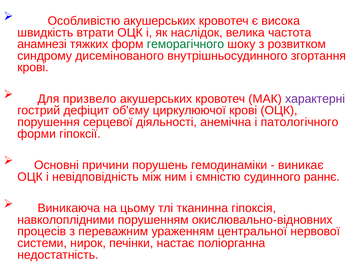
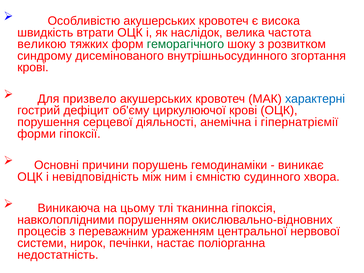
анамнезі: анамнезі -> великою (42, 44)
характерні colour: purple -> blue (315, 99)
патологічного: патологічного -> гіпернатріємії (299, 122)
раннє: раннє -> хвора (322, 177)
